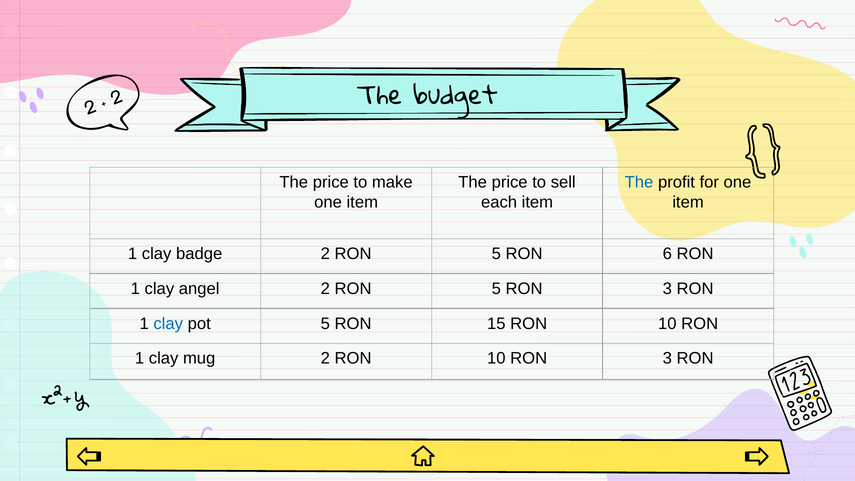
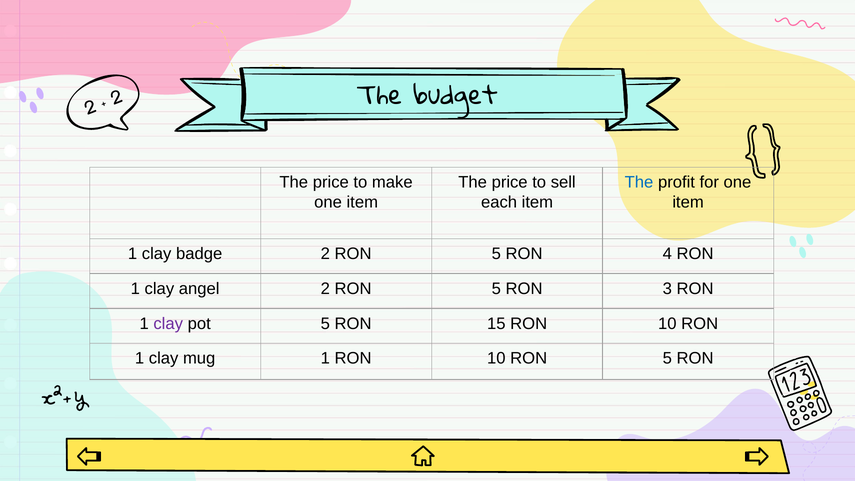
6: 6 -> 4 (667, 254)
clay colour: blue -> purple (168, 324)
mug 2: 2 -> 1 (325, 358)
10 RON 3: 3 -> 5 (667, 358)
